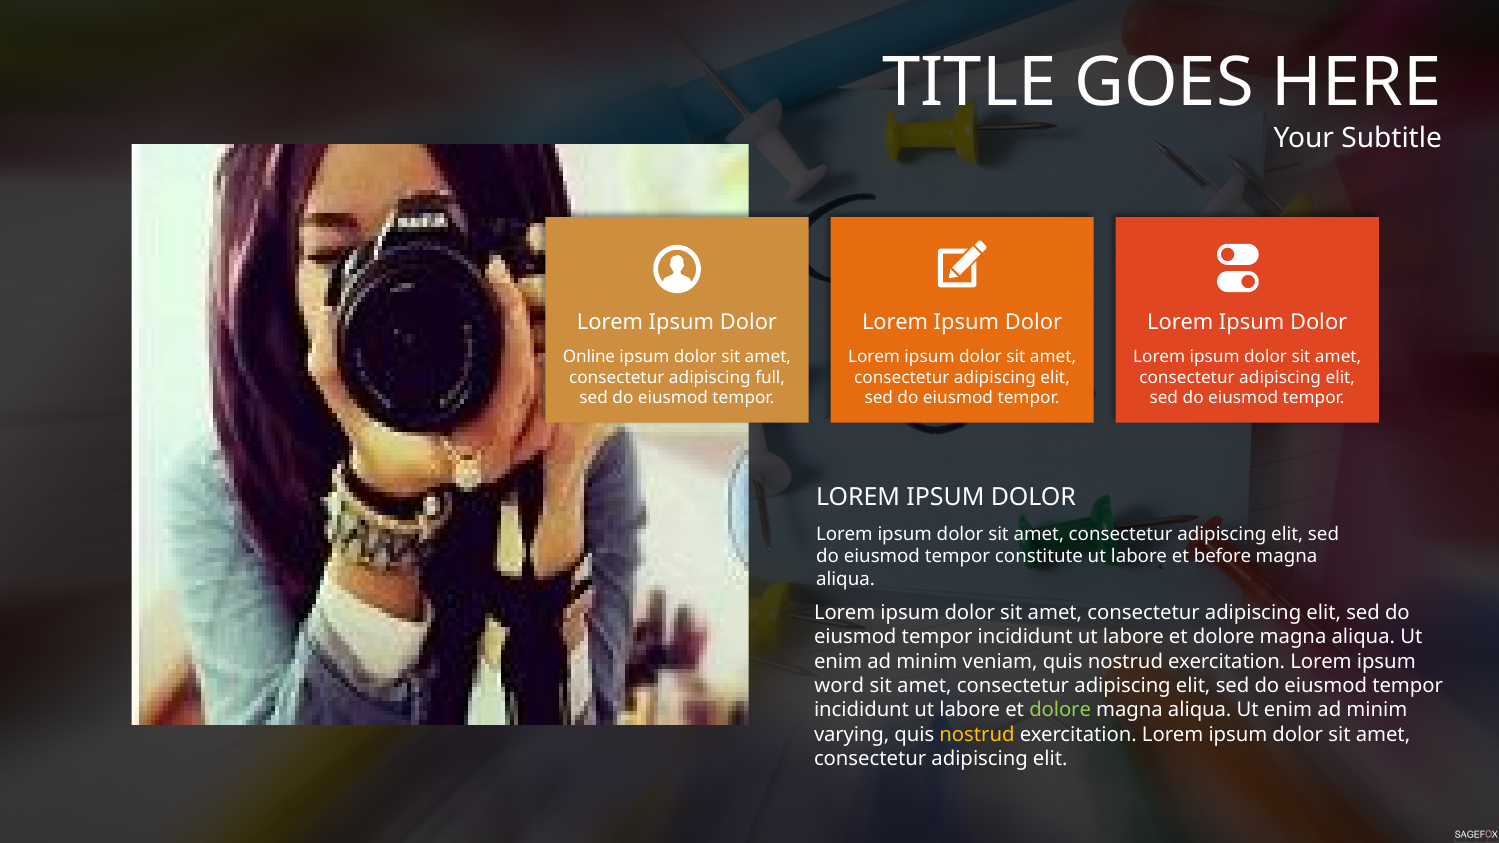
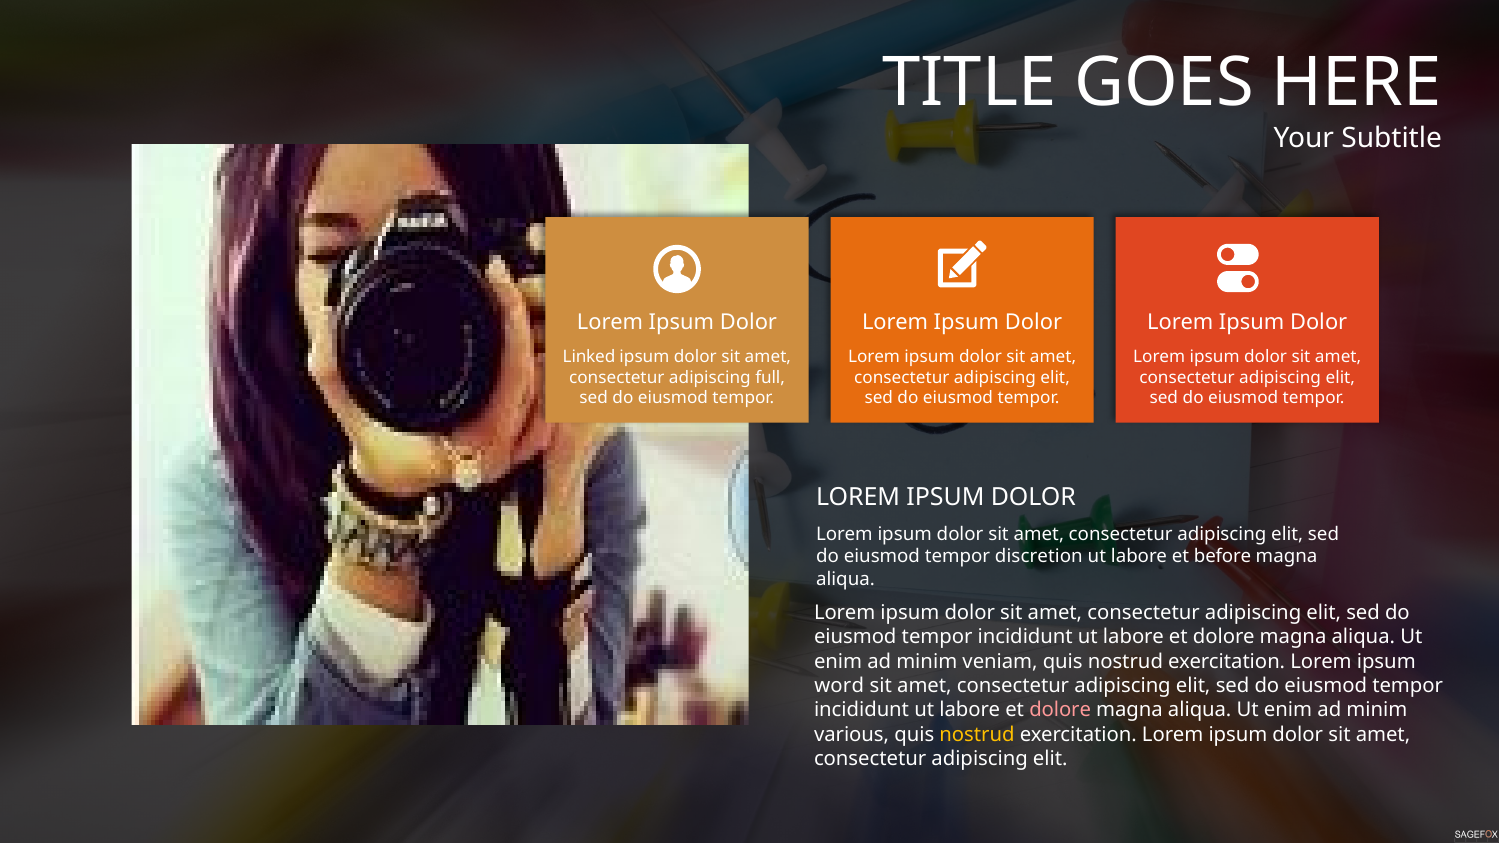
Online: Online -> Linked (589, 357)
constitute: constitute -> discretion (1039, 557)
dolore colour: light green -> pink (1060, 710)
varying: varying -> various (852, 735)
